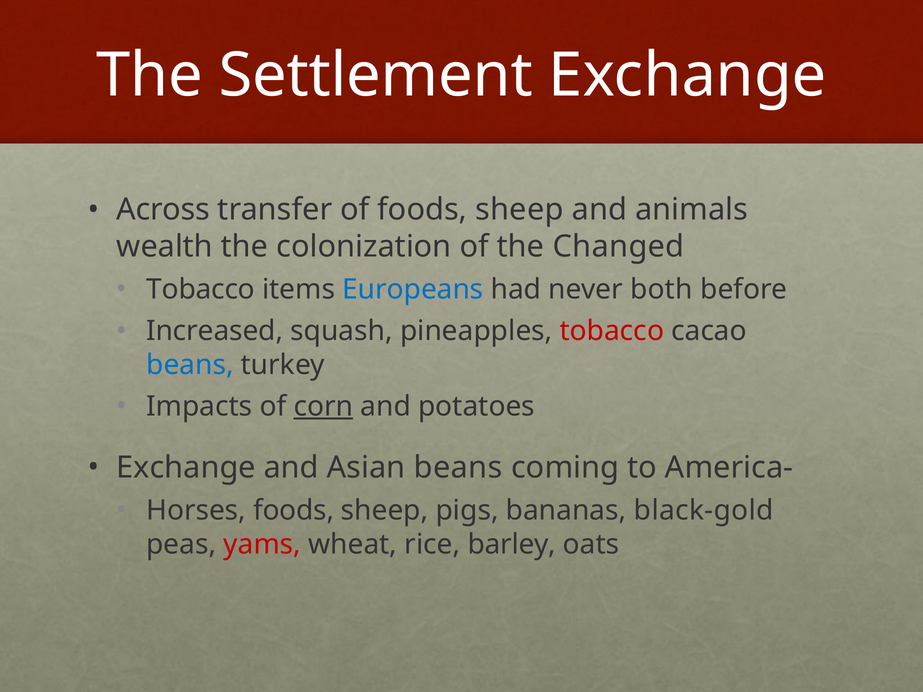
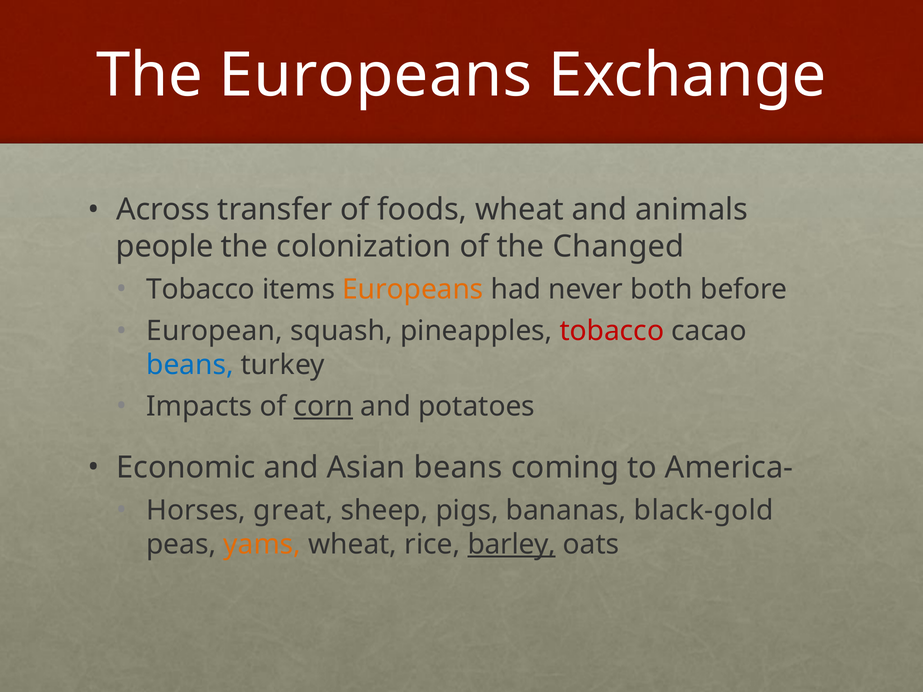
The Settlement: Settlement -> Europeans (375, 75)
of foods sheep: sheep -> wheat (520, 210)
wealth: wealth -> people (165, 247)
Europeans colour: blue -> orange (413, 290)
Increased: Increased -> European (215, 331)
Exchange: Exchange -> Economic (186, 468)
Horses foods: foods -> great (293, 511)
yams colour: red -> orange (262, 544)
barley underline: none -> present (512, 544)
